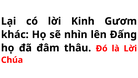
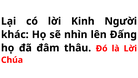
Gươm: Gươm -> Người (121, 21)
